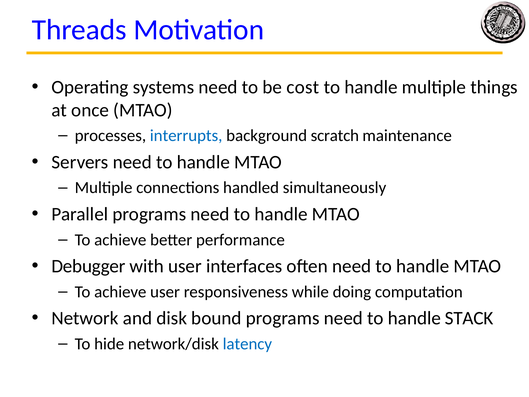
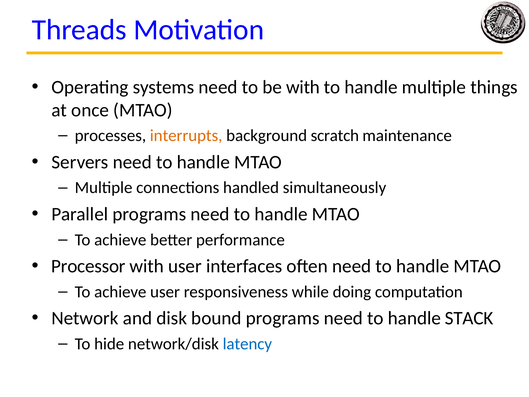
be cost: cost -> with (303, 87)
interrupts colour: blue -> orange (186, 136)
Debugger: Debugger -> Processor (88, 266)
